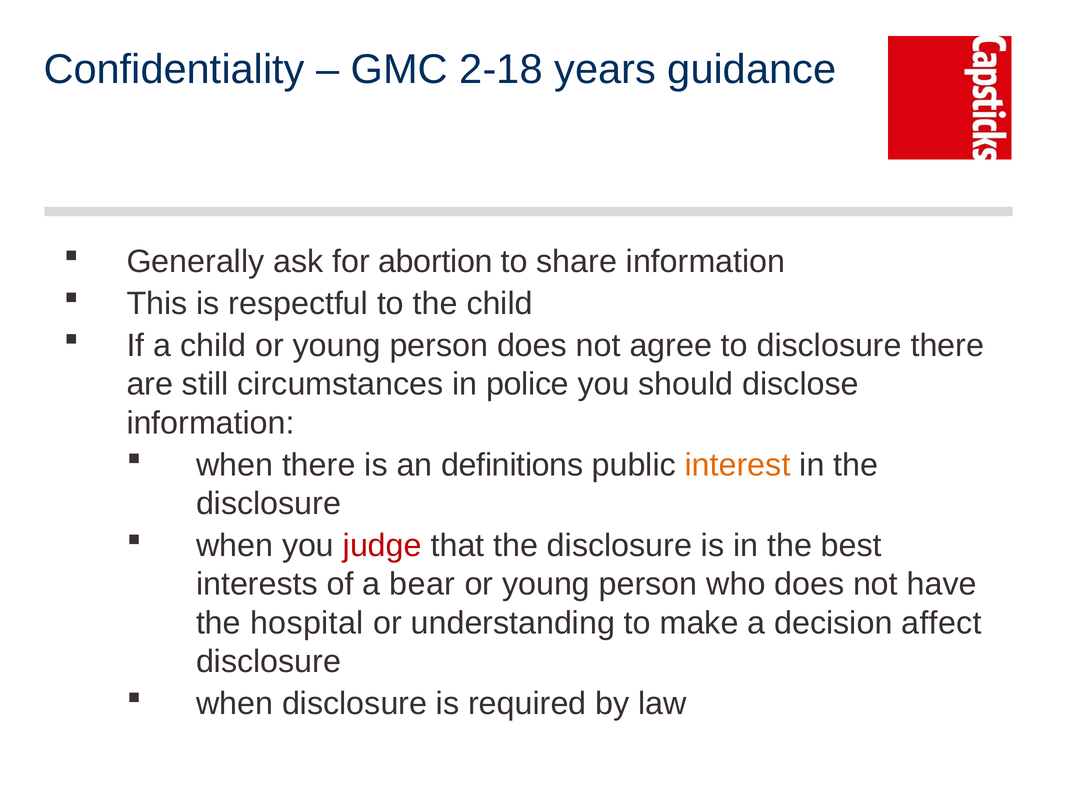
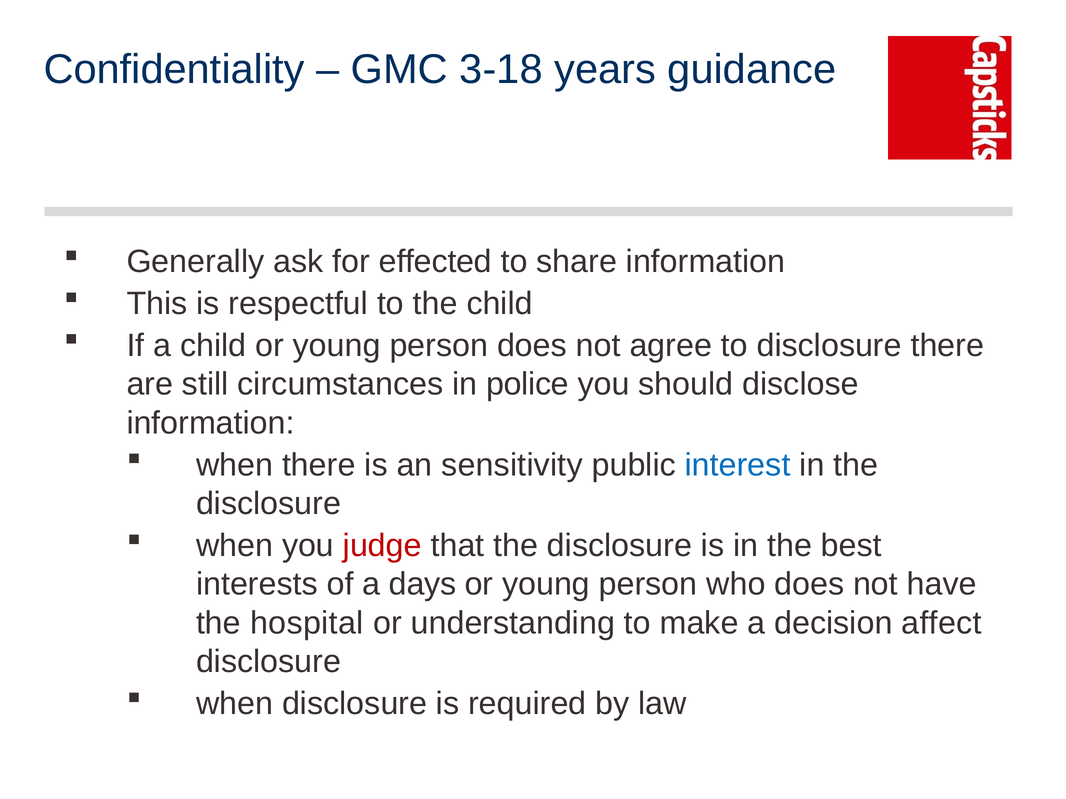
2-18: 2-18 -> 3-18 (501, 70)
abortion: abortion -> effected (435, 262)
definitions: definitions -> sensitivity (512, 465)
interest colour: orange -> blue (738, 465)
bear: bear -> days (423, 585)
